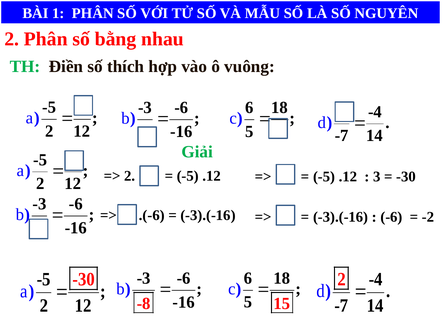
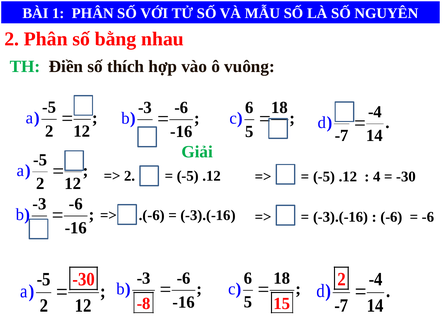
3: 3 -> 4 (377, 177)
-2: -2 -> -6 (428, 217)
